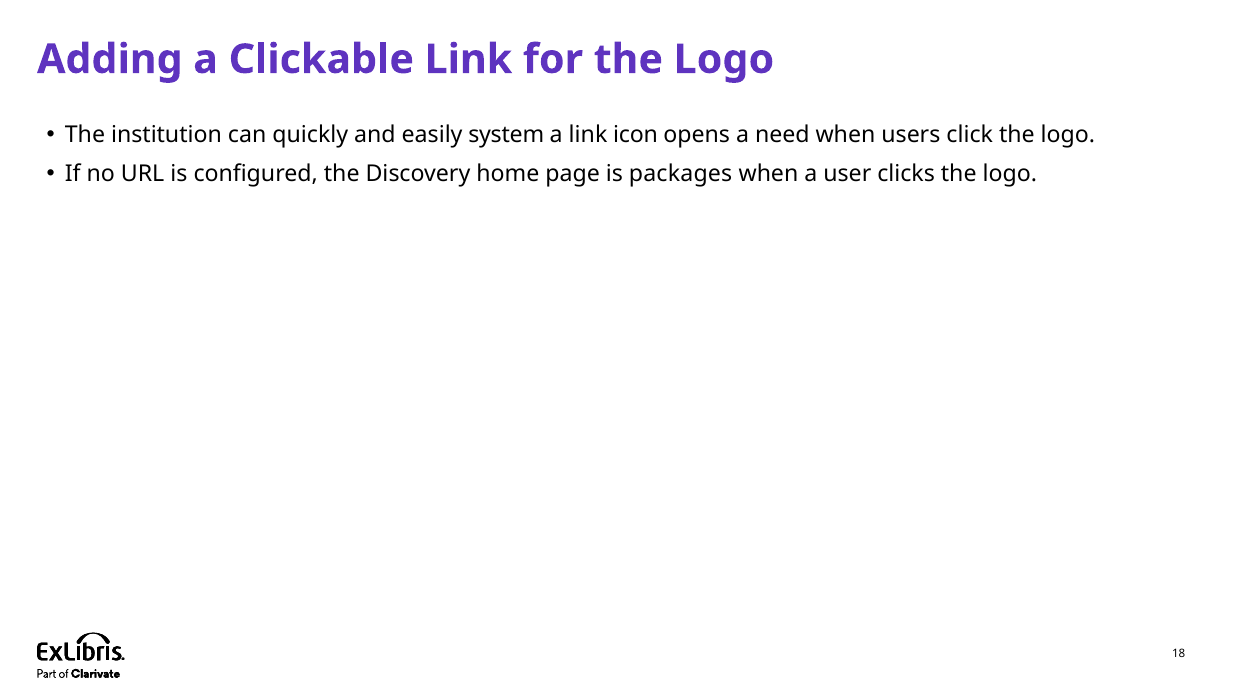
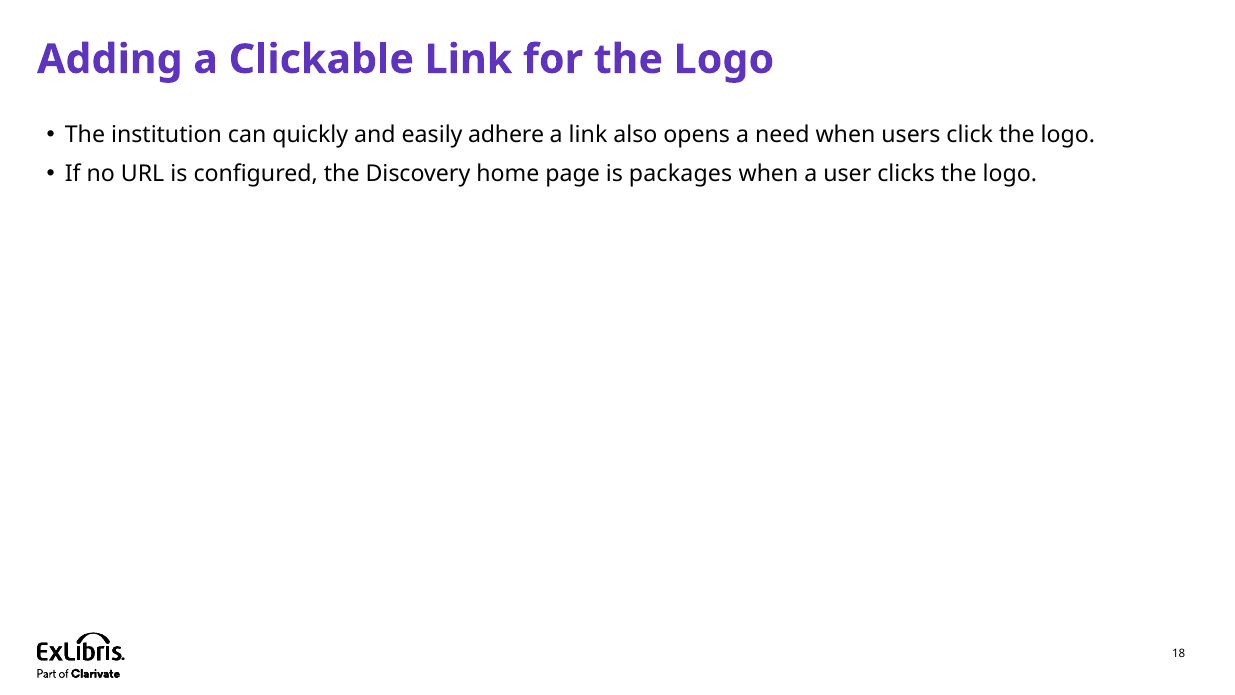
system: system -> adhere (506, 135)
icon: icon -> also (635, 135)
